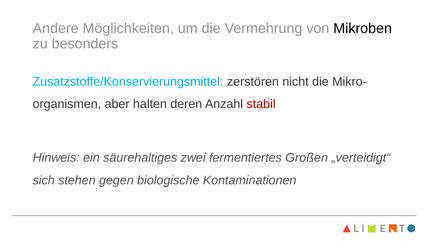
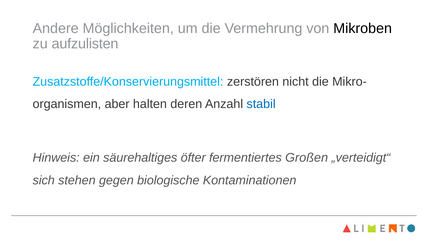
besonders: besonders -> aufzulisten (85, 44)
stabil colour: red -> blue (261, 104)
zwei: zwei -> öfter (193, 158)
